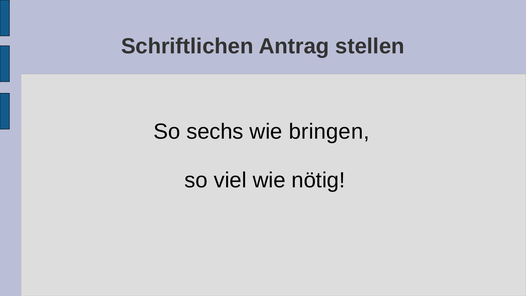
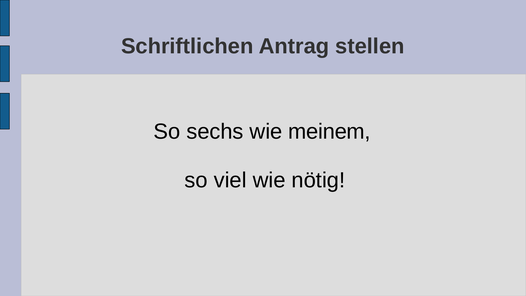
bringen: bringen -> meinem (329, 131)
